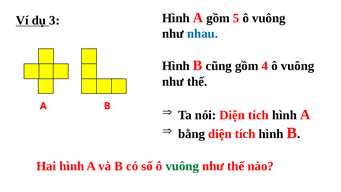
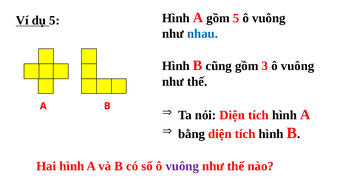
dụ 3: 3 -> 5 (55, 20)
4: 4 -> 3 (265, 66)
vuông colour: green -> purple (182, 166)
